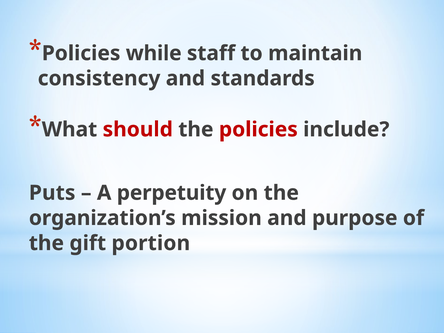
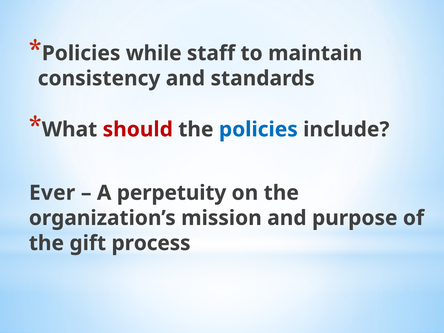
policies colour: red -> blue (258, 129)
Puts: Puts -> Ever (52, 193)
portion: portion -> process (151, 243)
